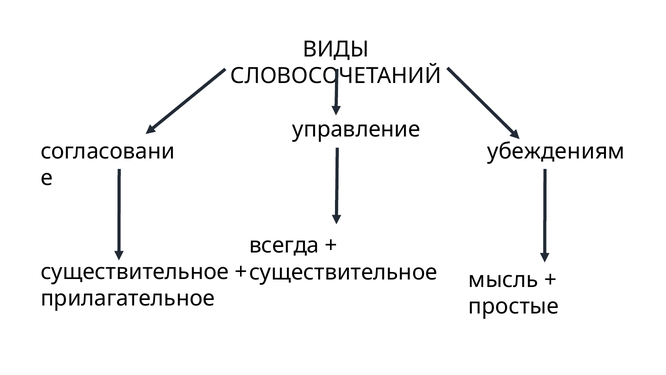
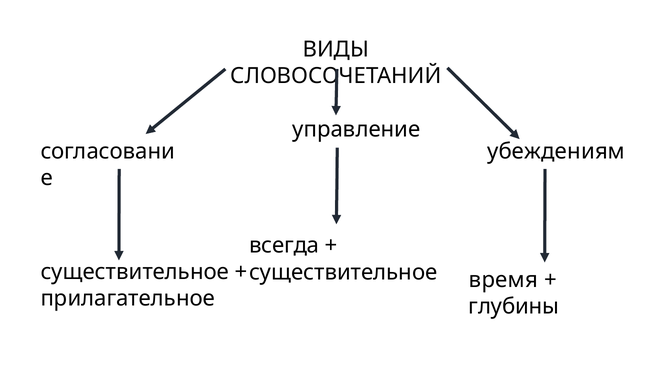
мысль: мысль -> время (503, 279)
простые: простые -> глубины (514, 306)
